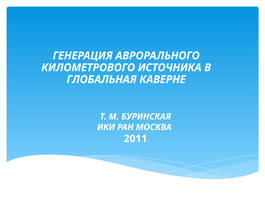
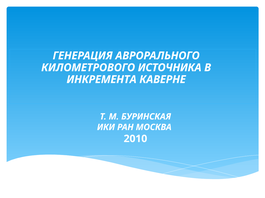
ГЛОБАЛЬНАЯ: ГЛОБАЛЬНАЯ -> ИНКРЕМЕНТА (102, 80)
2011: 2011 -> 2010 (135, 139)
